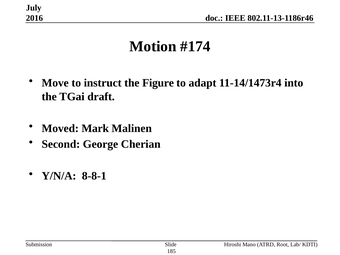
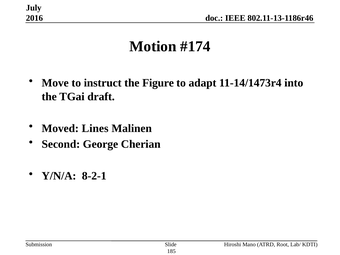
Mark: Mark -> Lines (95, 128)
8-8-1: 8-8-1 -> 8-2-1 (94, 176)
